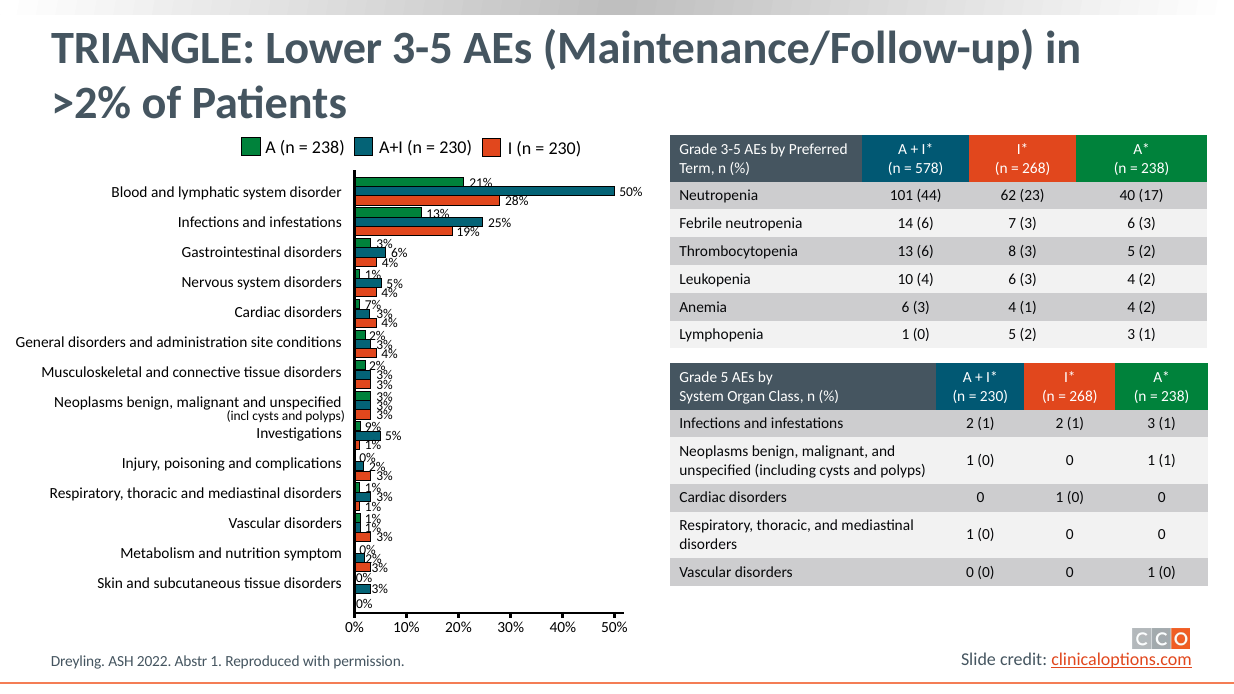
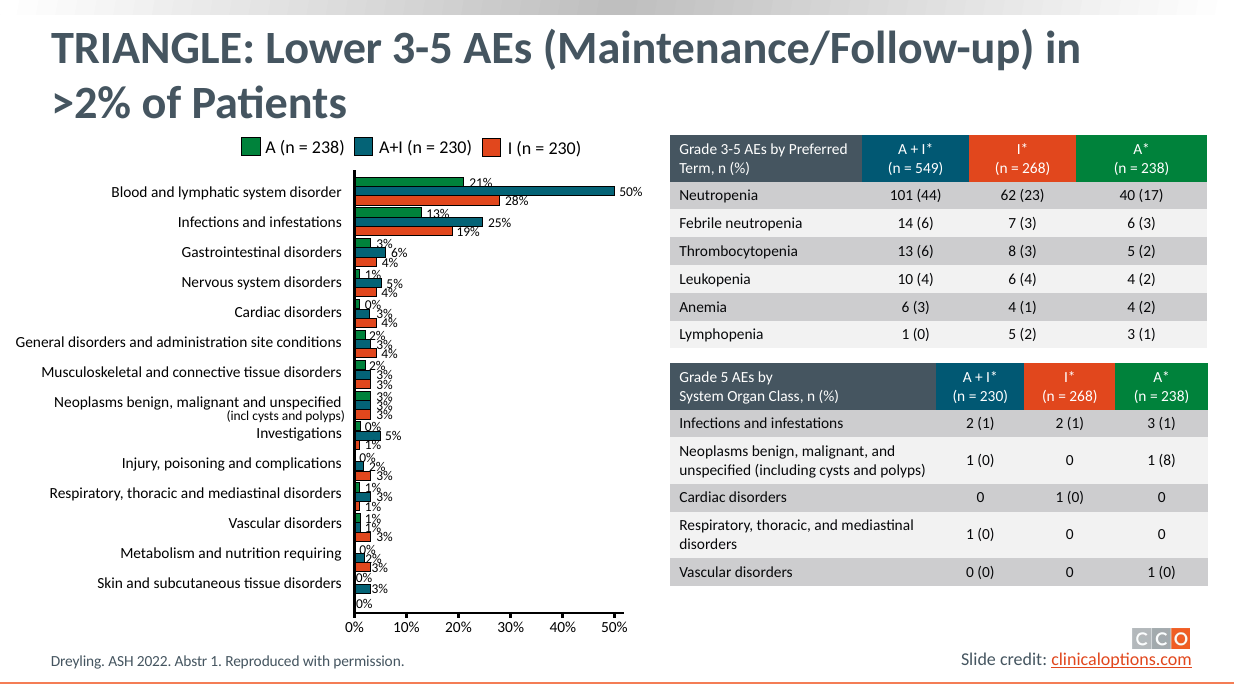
578: 578 -> 549 (929, 168)
4 6 3: 3 -> 4 (1028, 279)
7%: 7% -> 0% (373, 305)
9%: 9% -> 0% (373, 427)
1 1: 1 -> 8 (1167, 461)
symptom: symptom -> requiring (313, 553)
